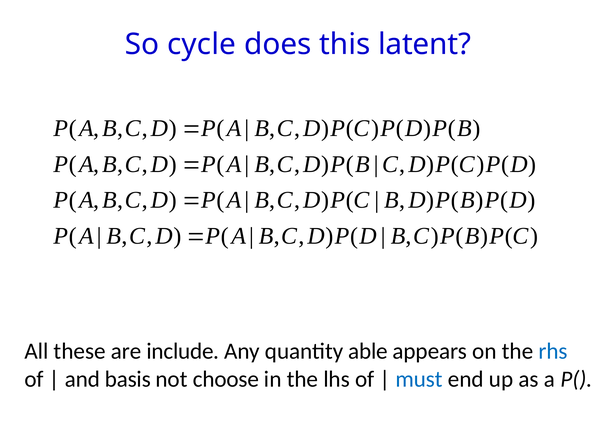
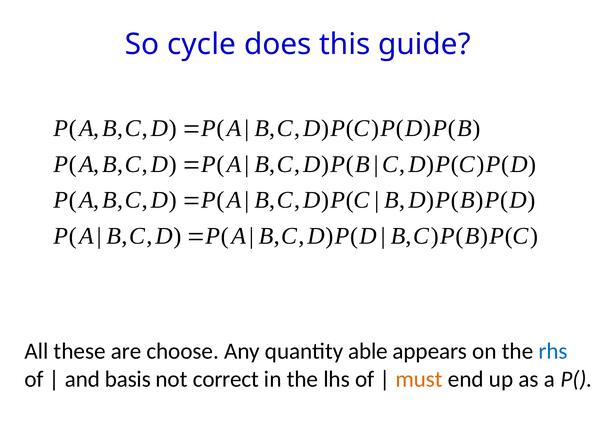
latent: latent -> guide (424, 44)
include: include -> choose (183, 351)
choose: choose -> correct (226, 379)
must colour: blue -> orange (419, 379)
